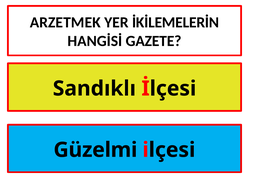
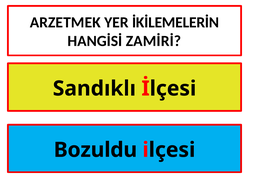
GAZETE: GAZETE -> ZAMİRİ (153, 41)
Güzelmi: Güzelmi -> Bozuldu (95, 150)
